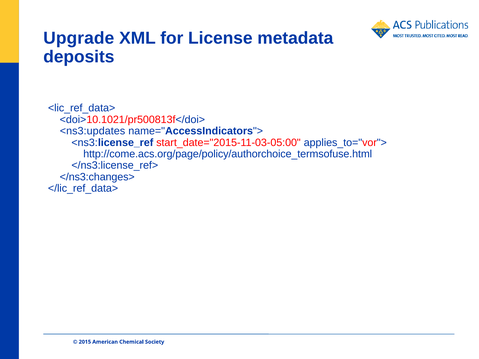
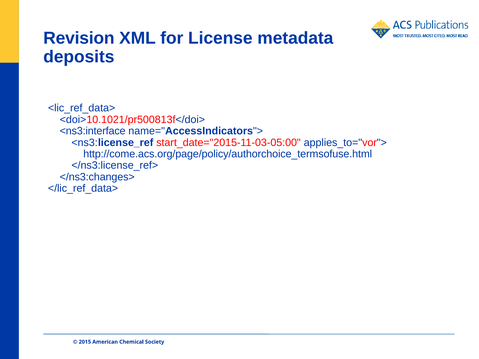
Upgrade: Upgrade -> Revision (79, 38)
<ns3:updates: <ns3:updates -> <ns3:interface (93, 131)
